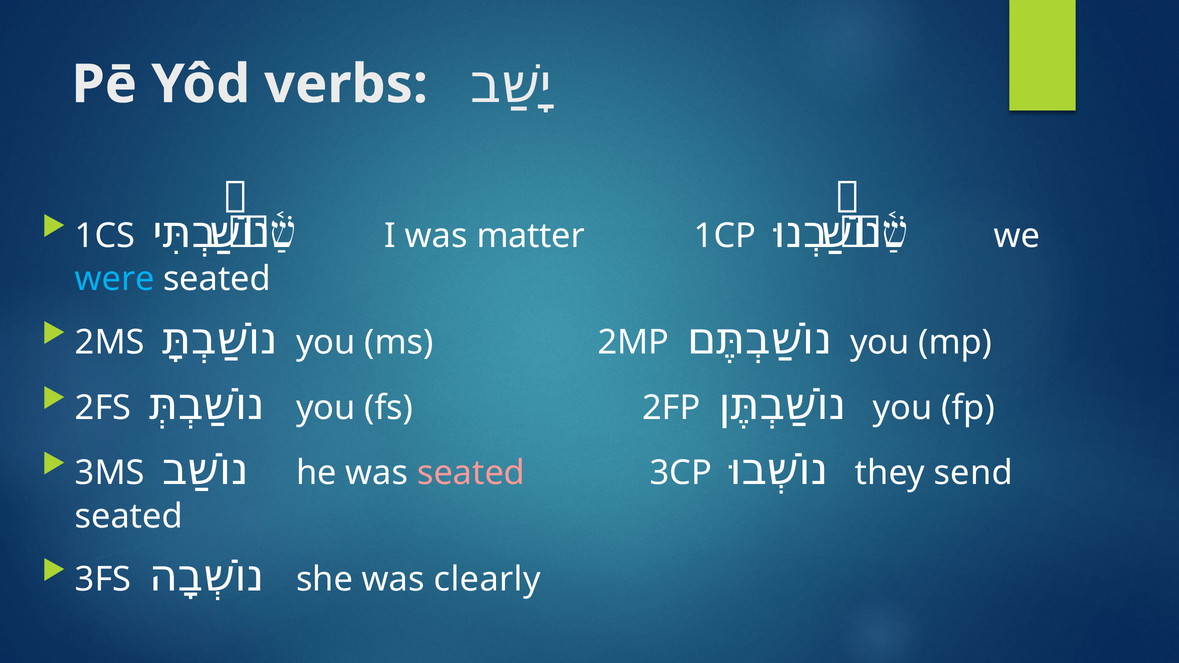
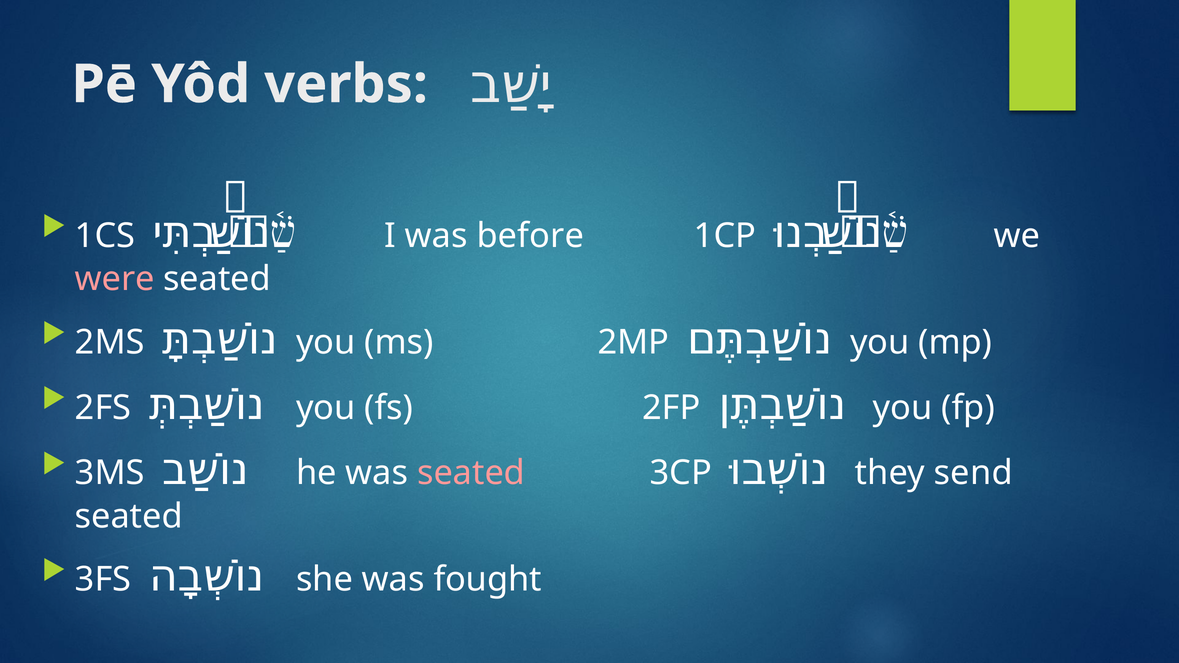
matter: matter -> before (530, 236)
were colour: light blue -> pink (115, 279)
clearly: clearly -> fought (488, 580)
